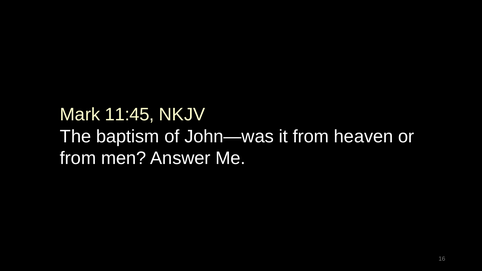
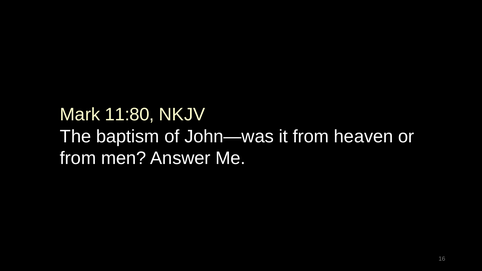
11:45: 11:45 -> 11:80 (130, 115)
